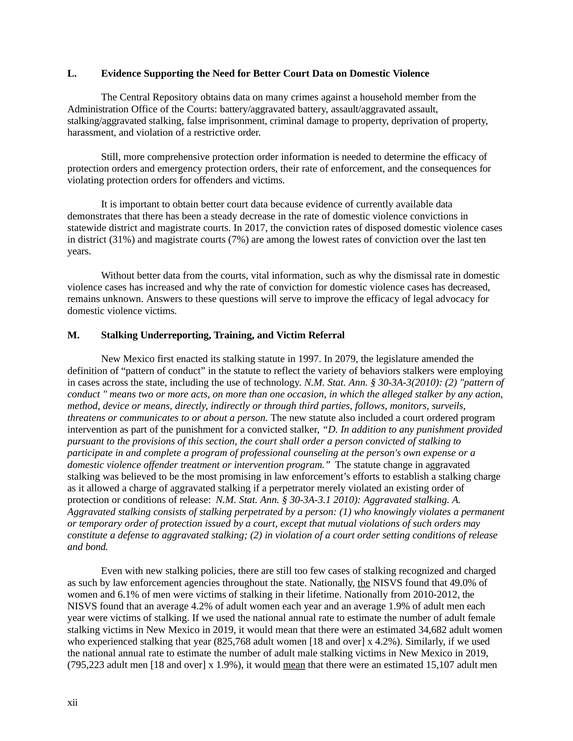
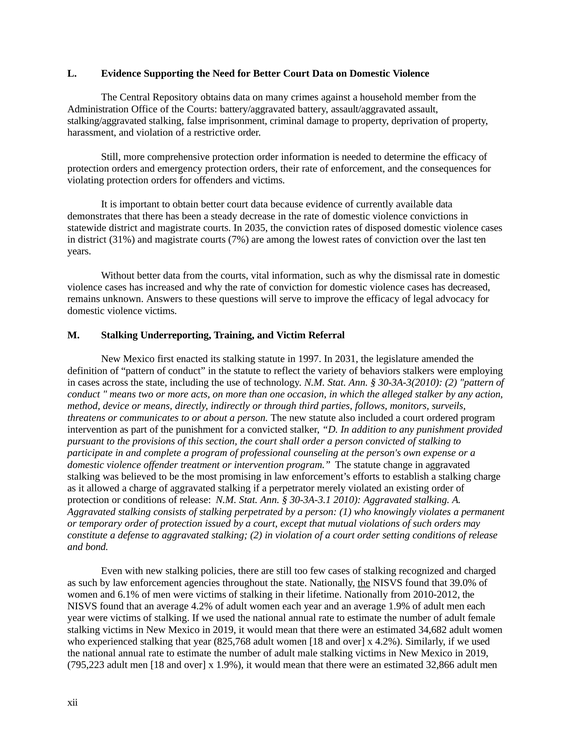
2017: 2017 -> 2035 (256, 228)
2079: 2079 -> 2031 (347, 359)
49.0%: 49.0% -> 39.0% (463, 583)
mean underline: present -> none (294, 665)
15,107: 15,107 -> 32,866 (440, 665)
